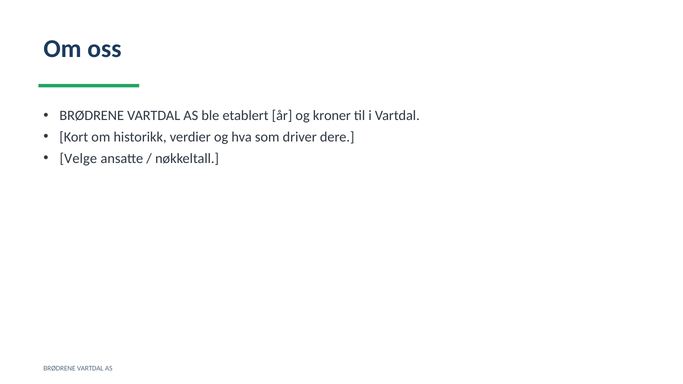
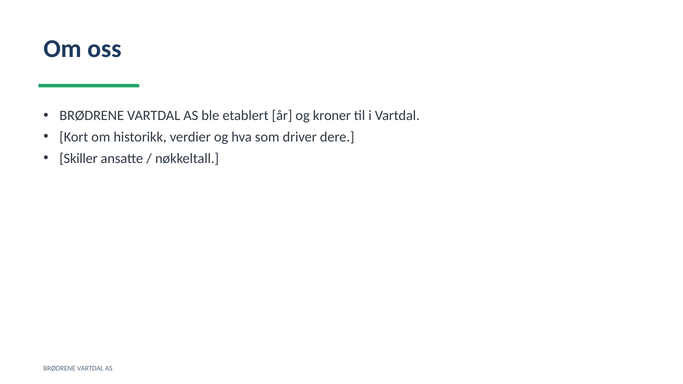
Velge: Velge -> Skiller (78, 158)
